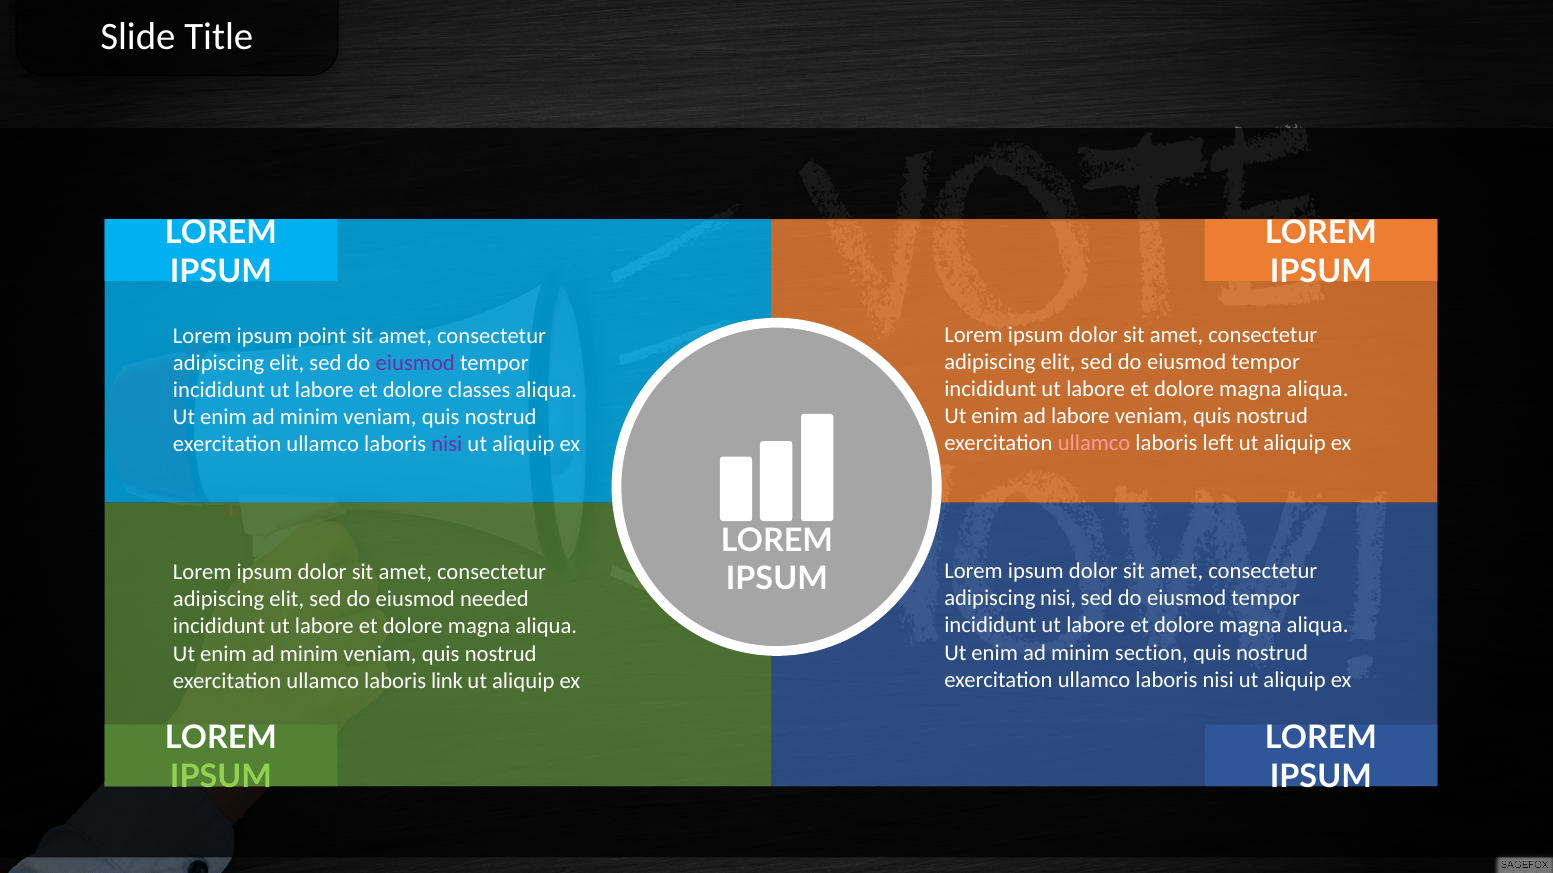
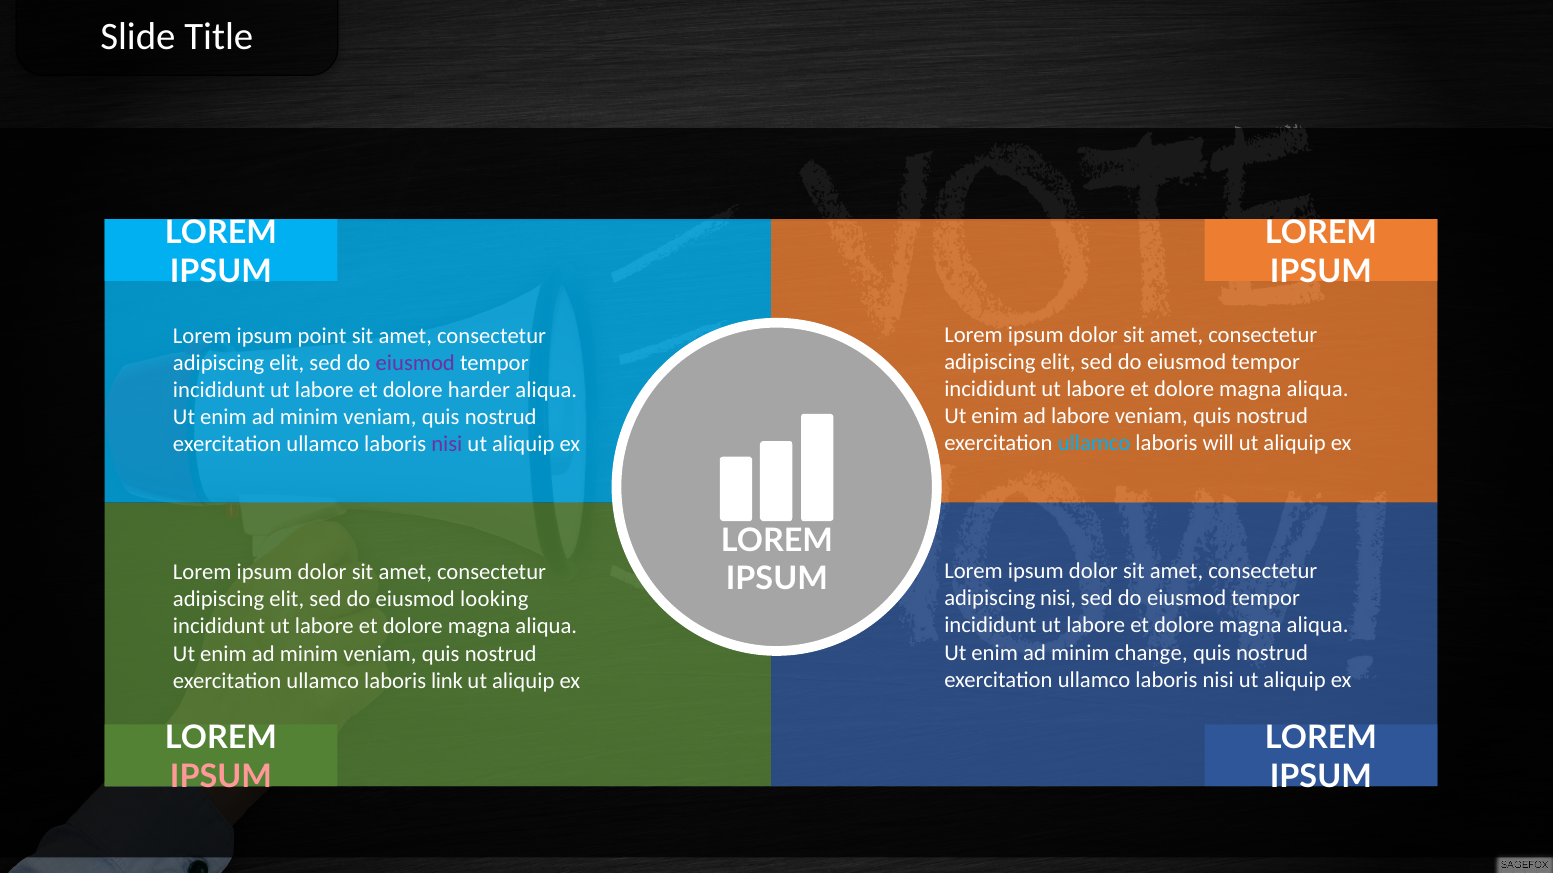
classes: classes -> harder (479, 390)
ullamco colour: pink -> light blue (1094, 444)
left: left -> will (1218, 444)
needed: needed -> looking (494, 600)
section: section -> change (1151, 653)
IPSUM colour: light green -> pink (221, 777)
